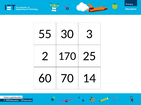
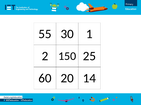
3: 3 -> 1 (89, 34)
170: 170 -> 150 (67, 56)
70: 70 -> 20 (67, 79)
